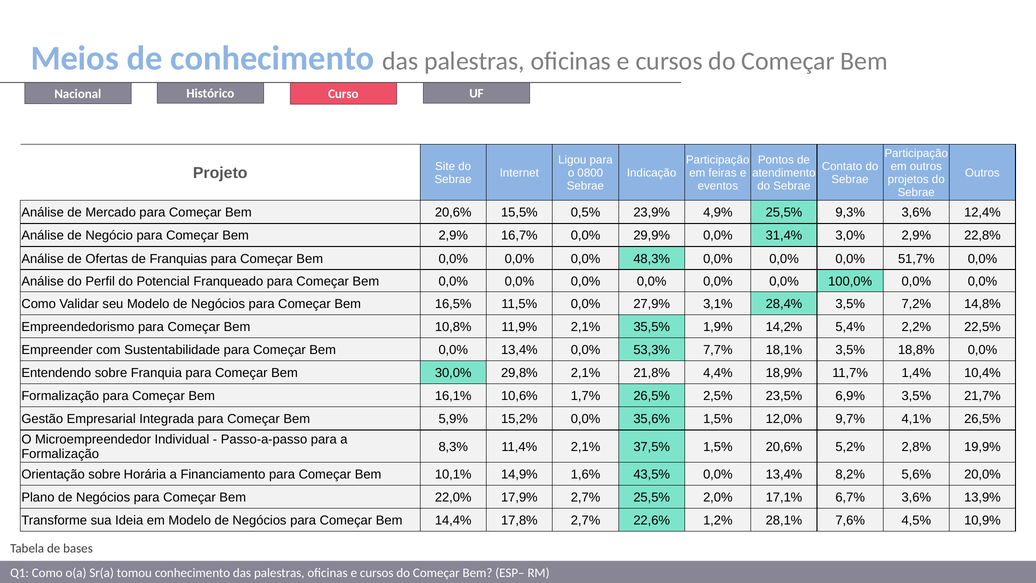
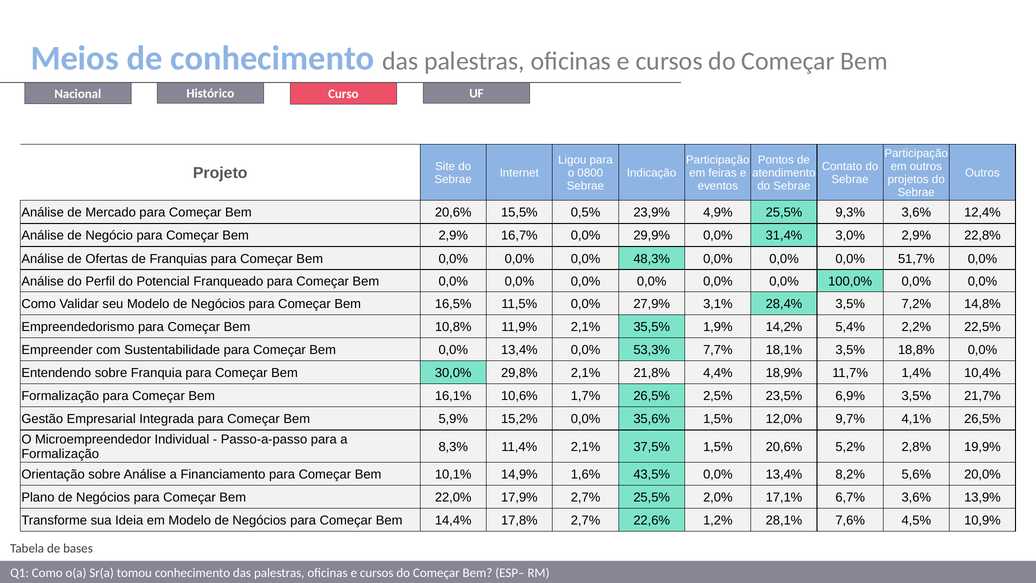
sobre Horária: Horária -> Análise (145, 474)
